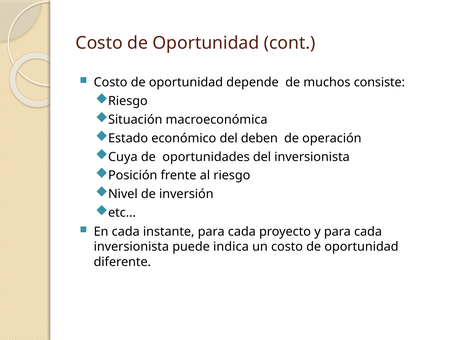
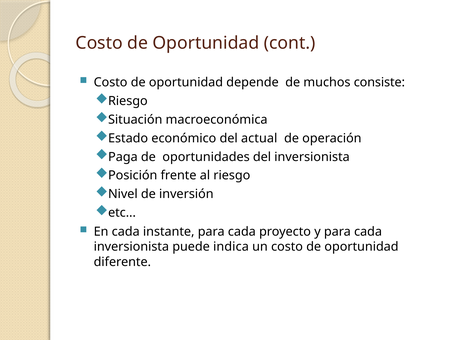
deben: deben -> actual (259, 138)
Cuya: Cuya -> Paga (123, 157)
